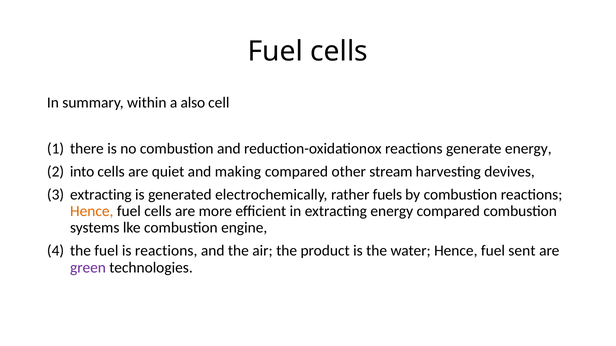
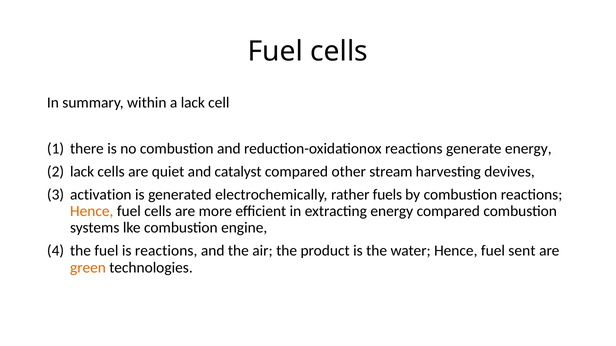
a also: also -> lack (193, 103)
into: into -> lack (82, 172)
making: making -> catalyst (238, 172)
extracting: extracting -> activation (101, 195)
green colour: purple -> orange (88, 268)
